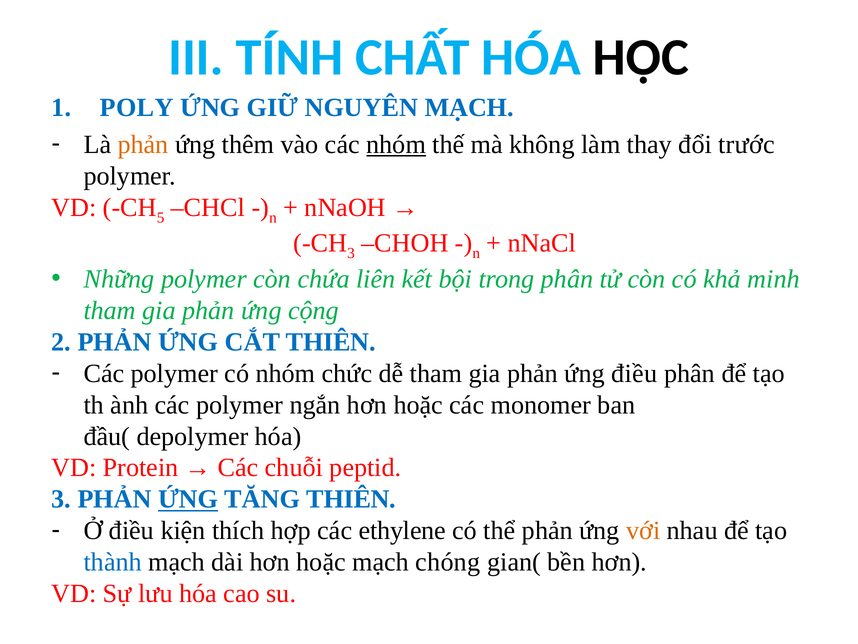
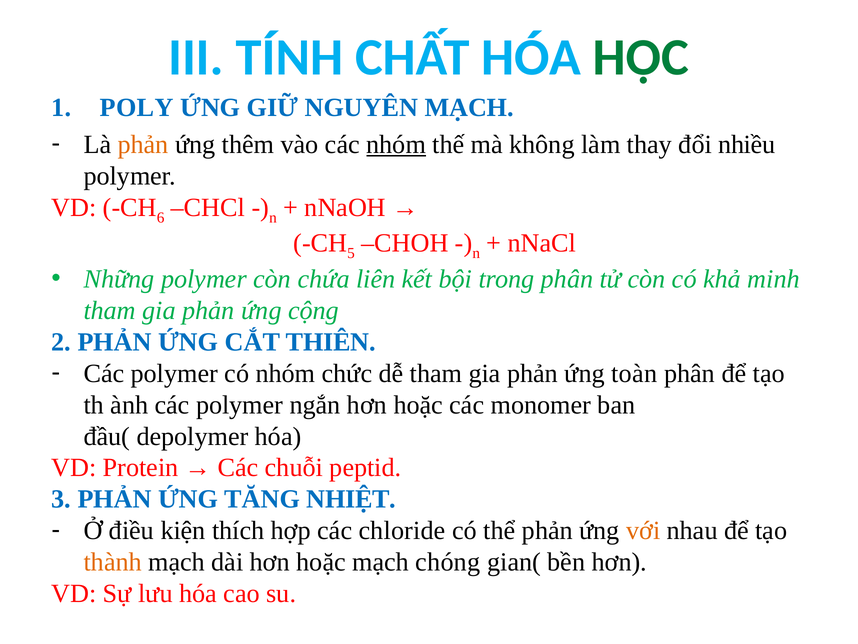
HỌC colour: black -> green (641, 57)
trước: trước -> nhiều (747, 144)
5: 5 -> 6 (161, 217)
3: 3 -> 5 (351, 253)
ứng điều: điều -> toàn (634, 373)
ỨNG underline: present -> none (188, 499)
TĂNG THIÊN: THIÊN -> NHIỆT (351, 499)
ethylene: ethylene -> chloride (402, 530)
thành colour: blue -> orange (113, 562)
